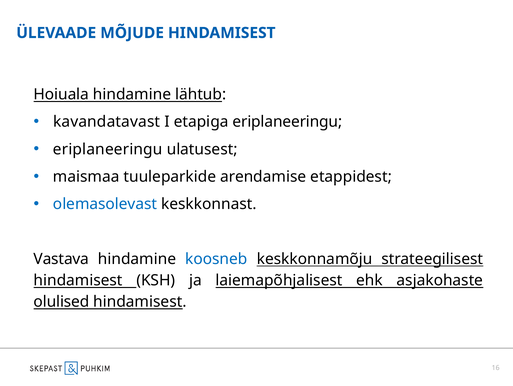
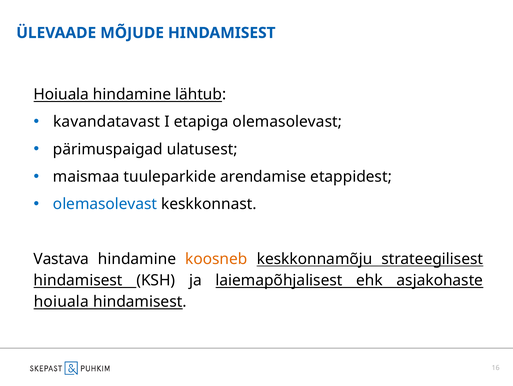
etapiga eriplaneeringu: eriplaneeringu -> olemasolevast (287, 122)
eriplaneeringu: eriplaneeringu -> pärimuspaigad (108, 149)
koosneb colour: blue -> orange (216, 259)
olulised: olulised -> hoiuala (61, 302)
